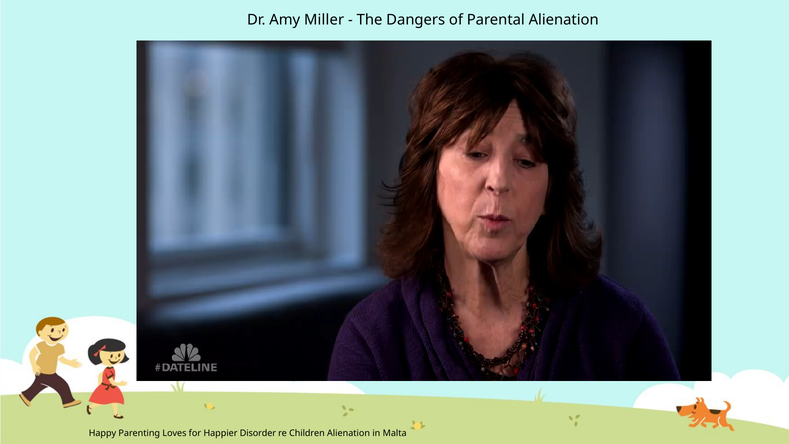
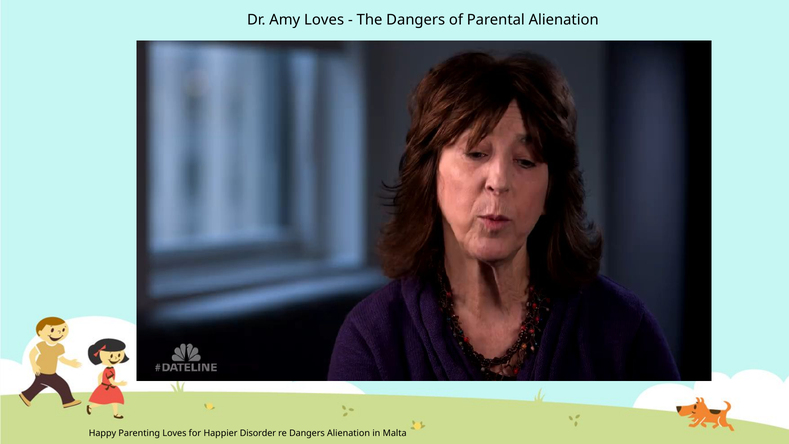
Amy Miller: Miller -> Loves (324, 20)
re Children: Children -> Dangers (307, 433)
